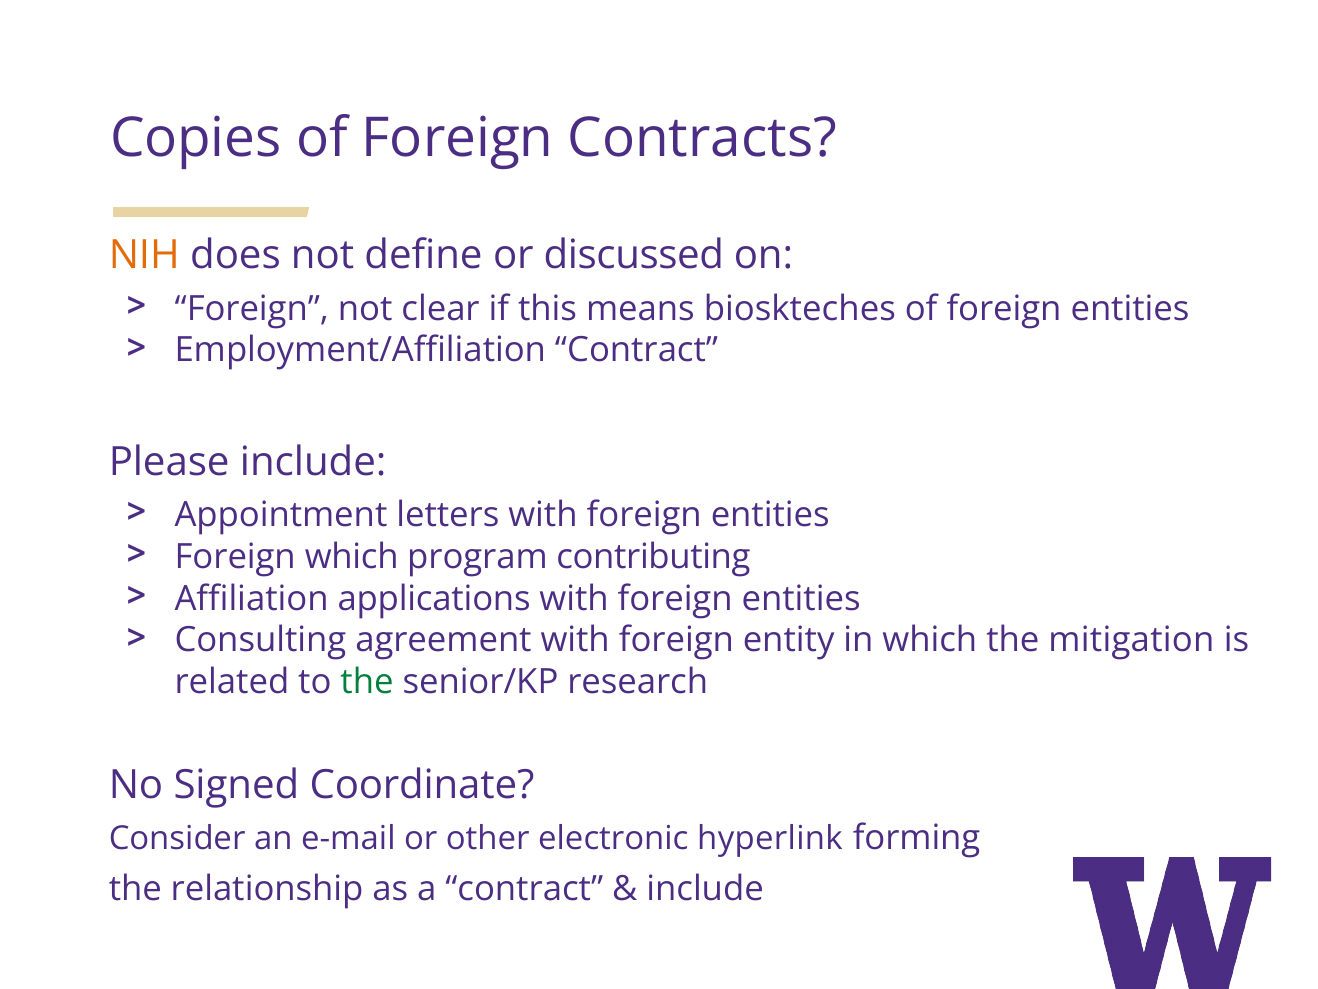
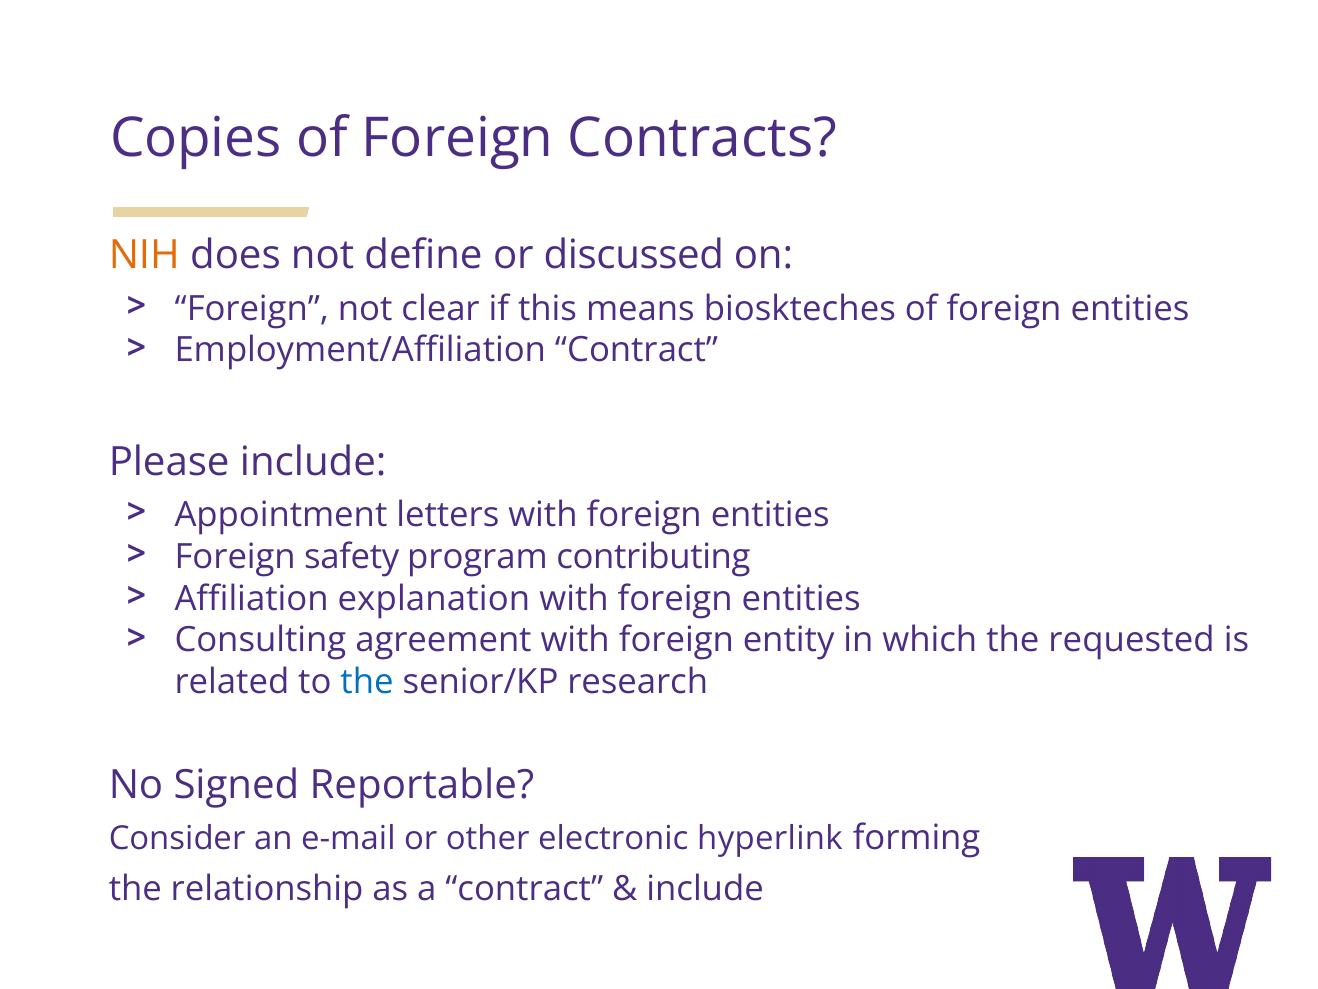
Foreign which: which -> safety (352, 557)
applications: applications -> explanation (434, 598)
mitigation: mitigation -> requested (1132, 640)
the colour: green -> blue (367, 682)
Coordinate: Coordinate -> Reportable (422, 784)
